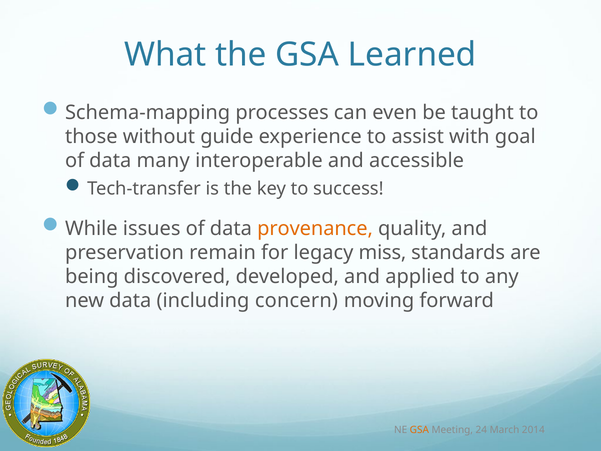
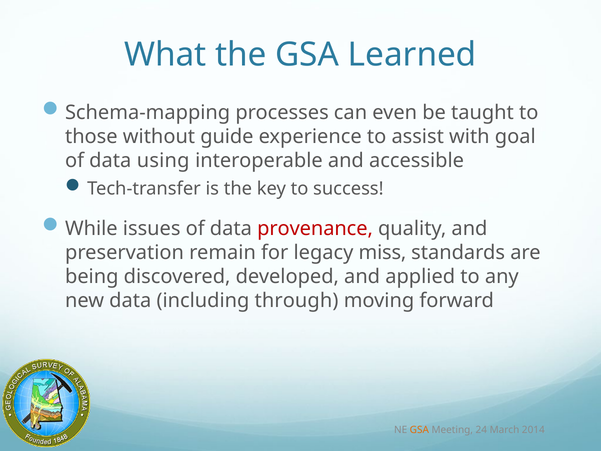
many: many -> using (163, 161)
provenance colour: orange -> red (315, 228)
concern: concern -> through (296, 300)
